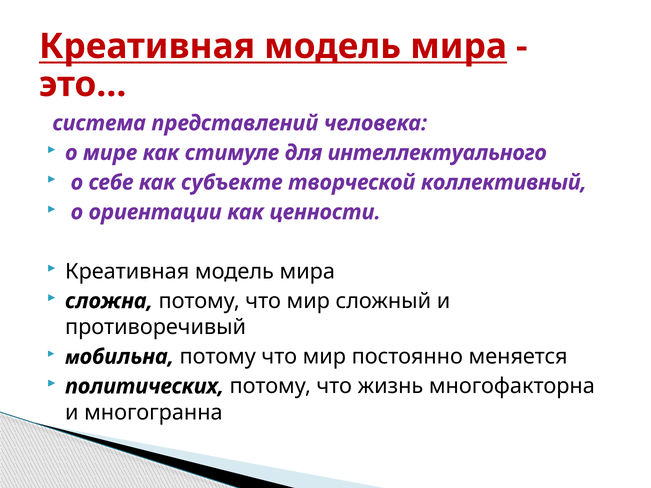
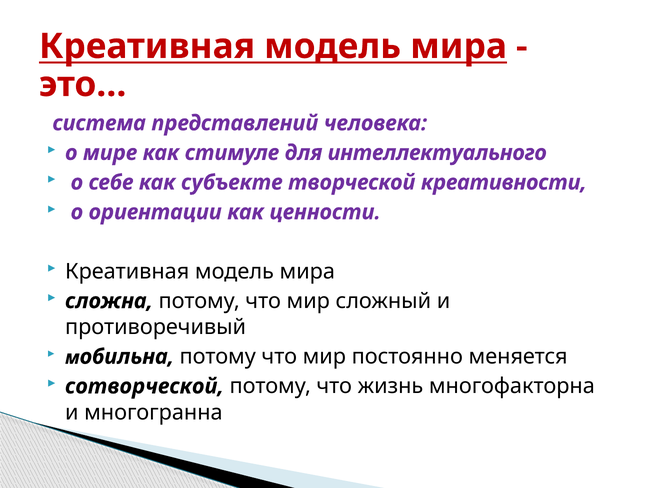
коллективный: коллективный -> креативности (504, 183)
политических: политических -> сотворческой (144, 387)
